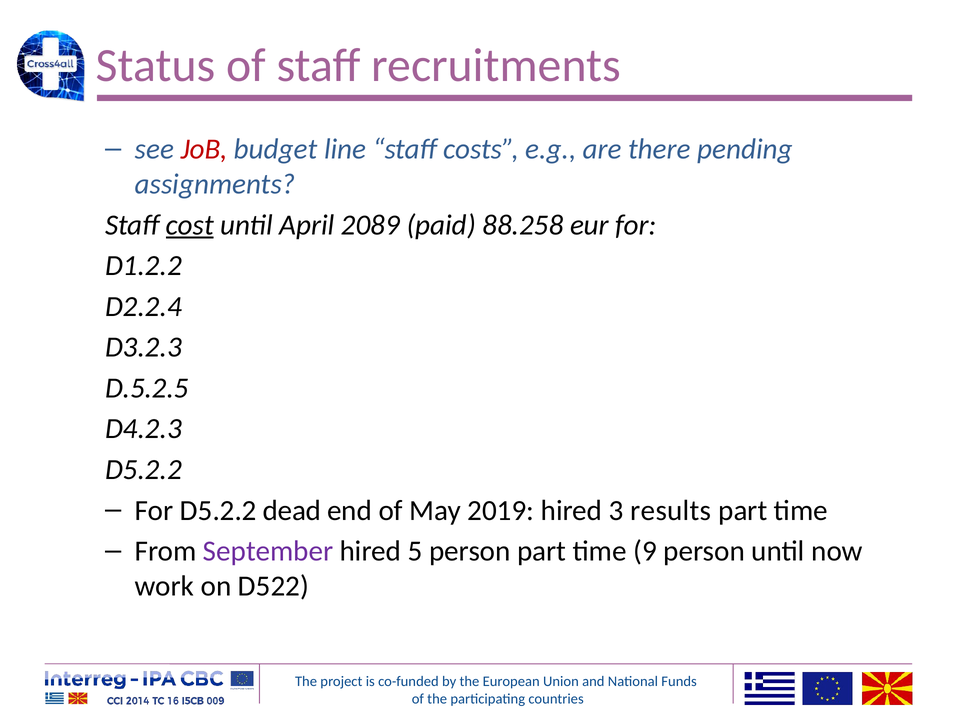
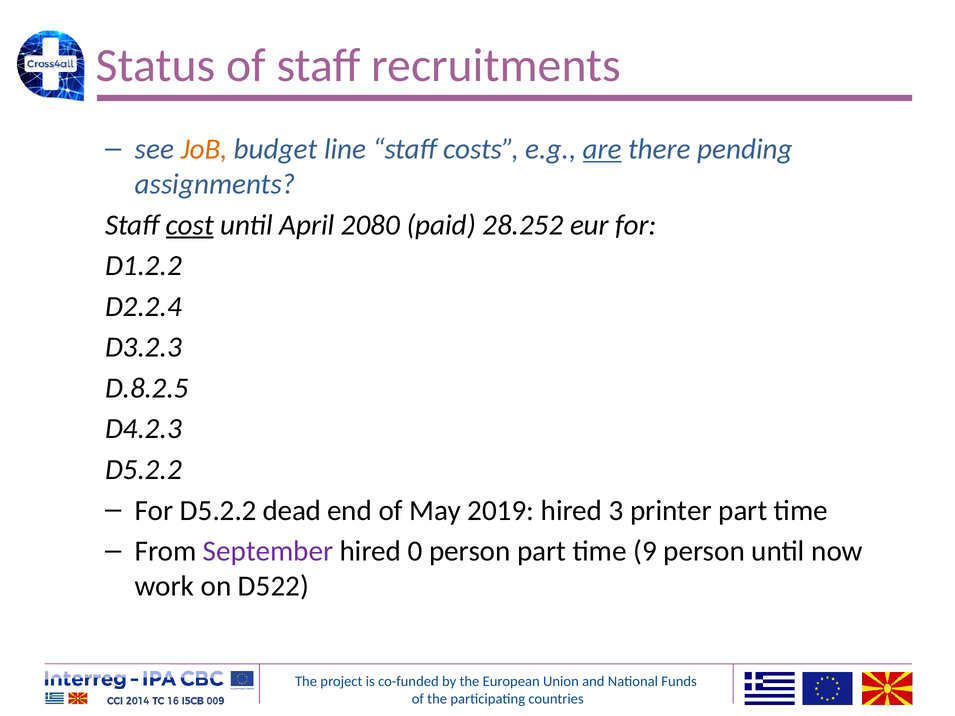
JoB colour: red -> orange (204, 149)
are underline: none -> present (602, 149)
2089: 2089 -> 2080 (370, 225)
88.258: 88.258 -> 28.252 (523, 225)
D.5.2.5: D.5.2.5 -> D.8.2.5 (147, 388)
results: results -> printer (671, 511)
5: 5 -> 0 (415, 551)
